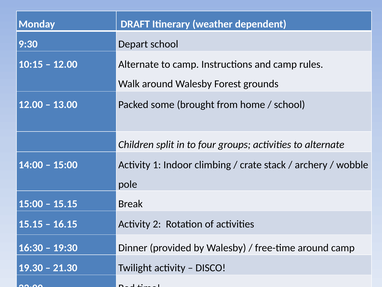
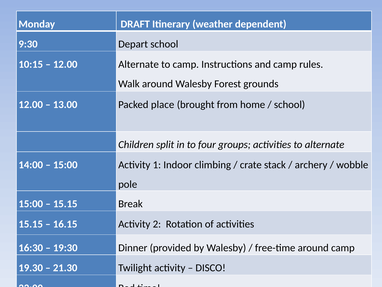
some: some -> place (163, 104)
